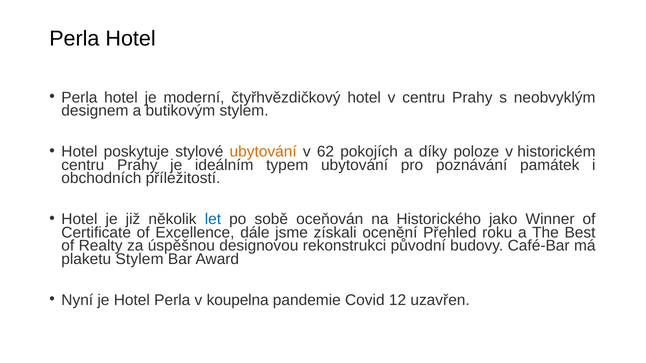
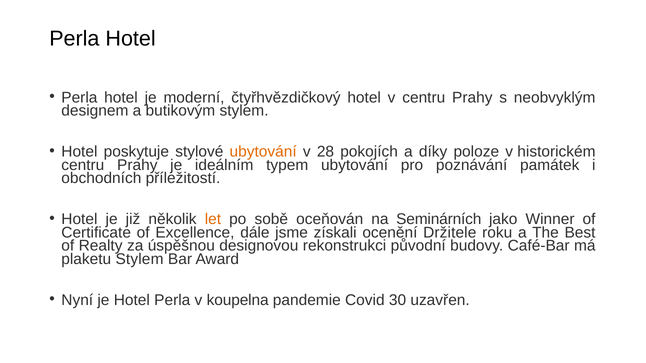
62: 62 -> 28 (325, 152)
let colour: blue -> orange (213, 219)
Historického: Historického -> Seminárních (439, 219)
Přehled: Přehled -> Držitele (450, 233)
12: 12 -> 30 (398, 300)
